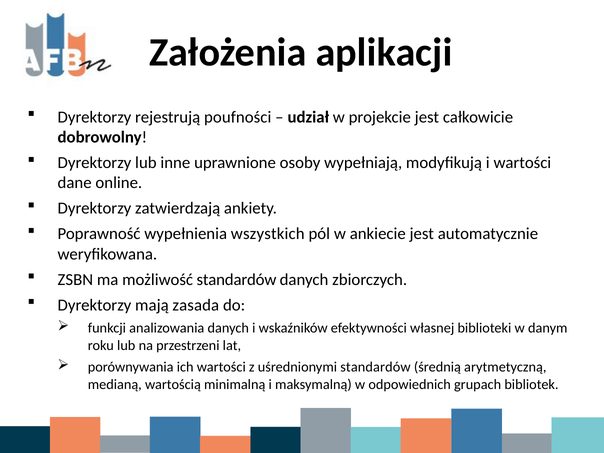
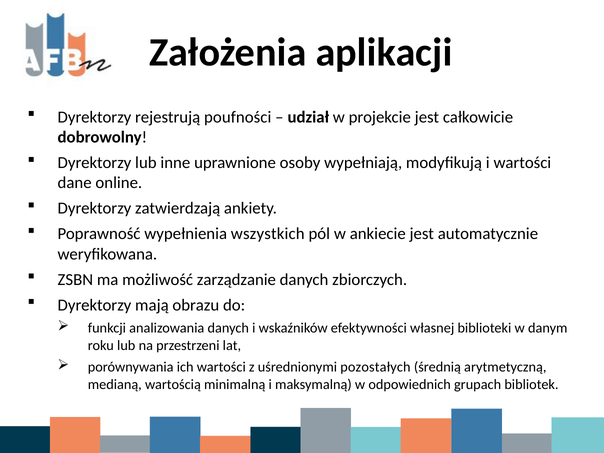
możliwość standardów: standardów -> zarządzanie (236, 280)
zasada: zasada -> obrazu (196, 305)
uśrednionymi standardów: standardów -> pozostałych (375, 367)
